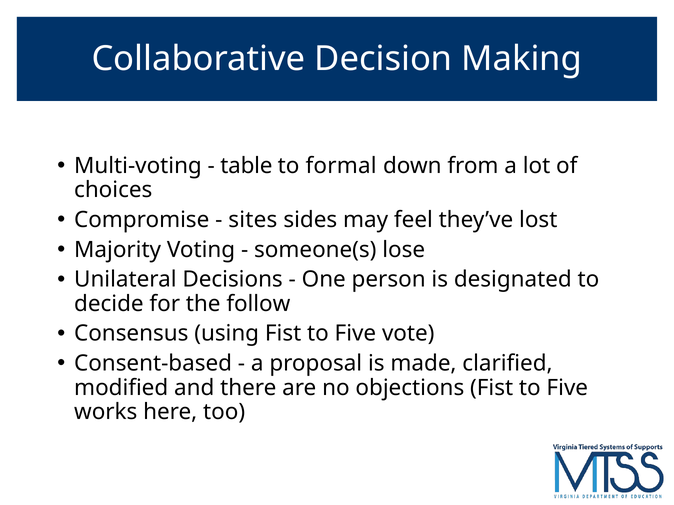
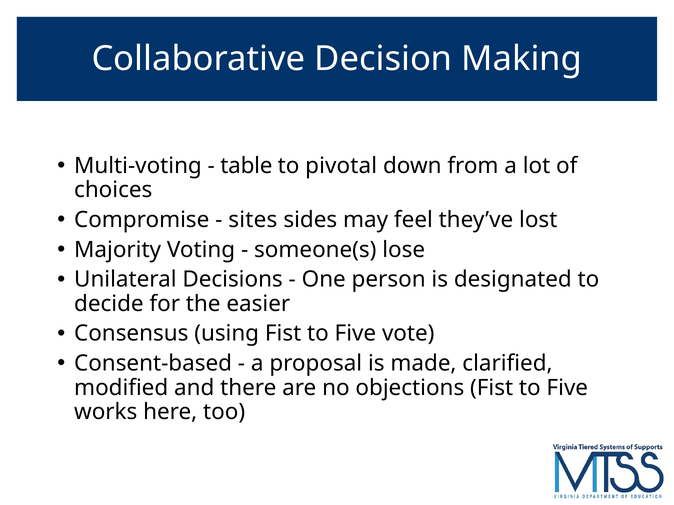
formal: formal -> pivotal (341, 166)
follow: follow -> easier (258, 304)
